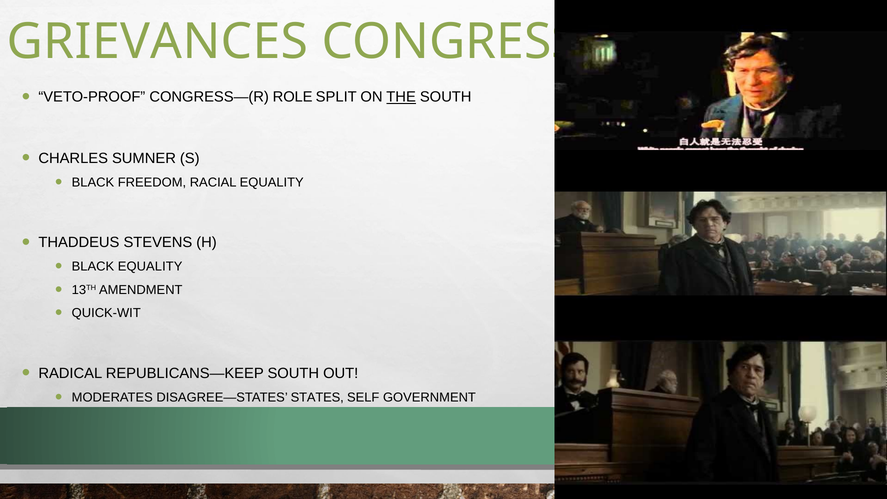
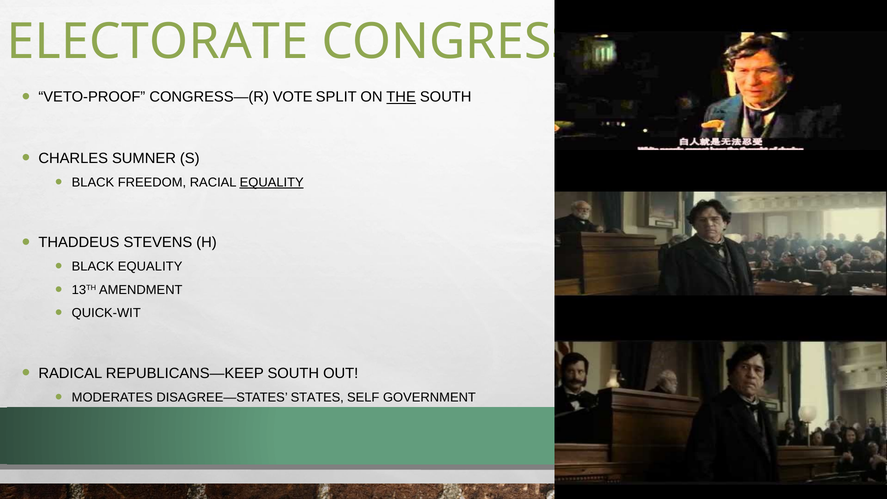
GRIEVANCES: GRIEVANCES -> ELECTORATE (157, 42)
ROLE: ROLE -> VOTE (293, 97)
EQUALITY underline: none -> present (272, 182)
